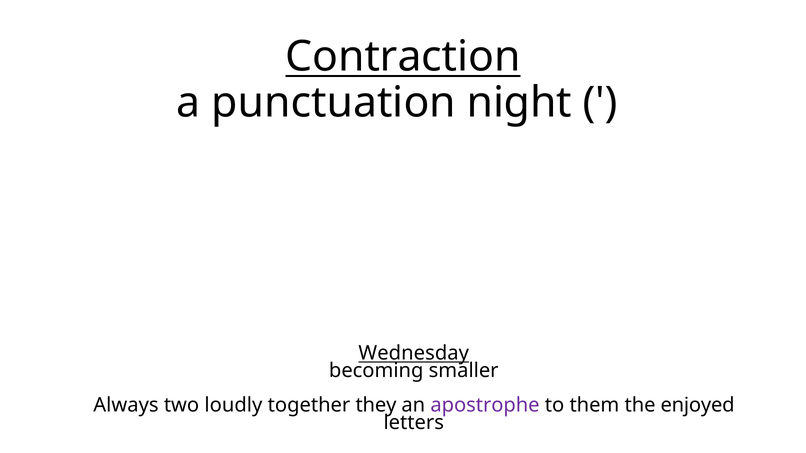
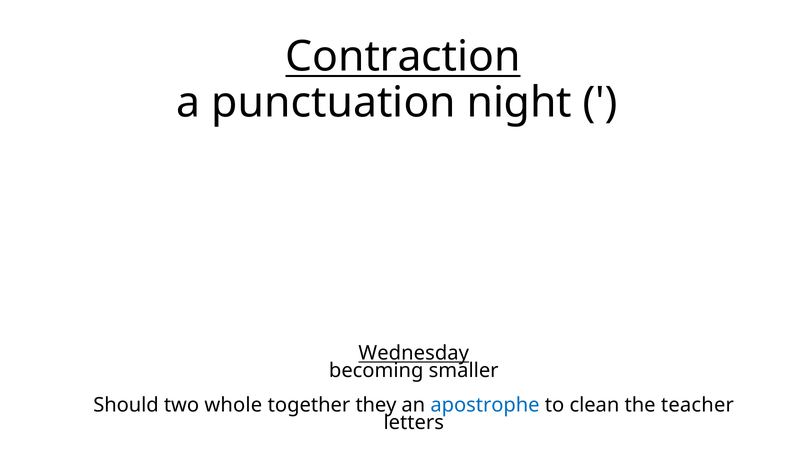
Always: Always -> Should (126, 405)
loudly: loudly -> whole (233, 405)
apostrophe colour: purple -> blue (485, 405)
them: them -> clean (594, 405)
enjoyed: enjoyed -> teacher (697, 405)
